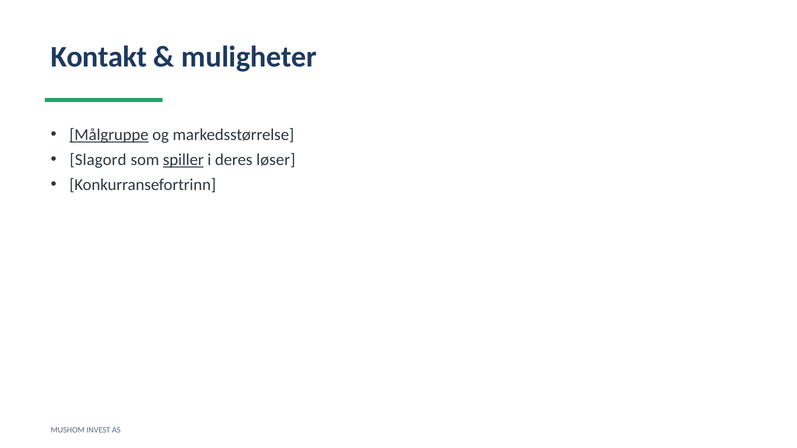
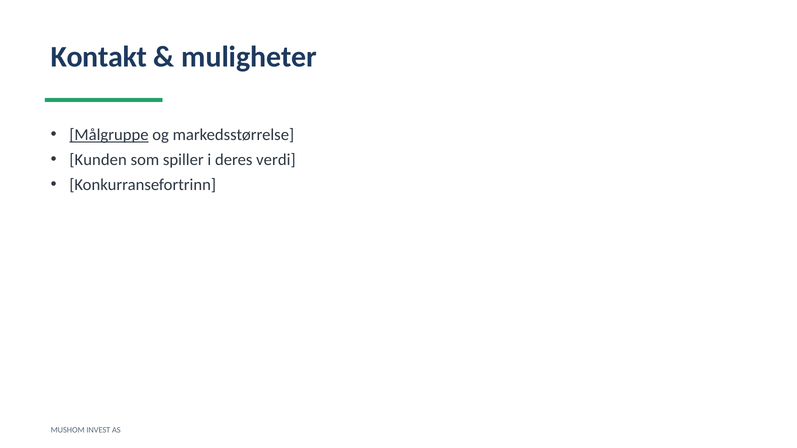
Slagord: Slagord -> Kunden (98, 160)
spiller underline: present -> none (183, 160)
løser: løser -> verdi (276, 160)
